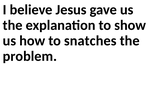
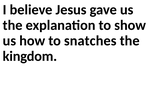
problem: problem -> kingdom (30, 56)
